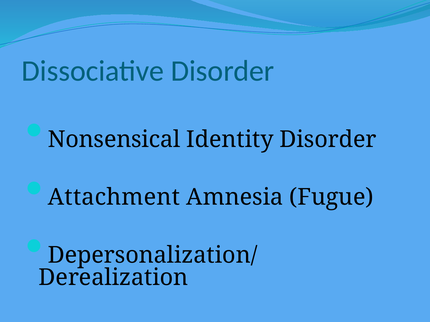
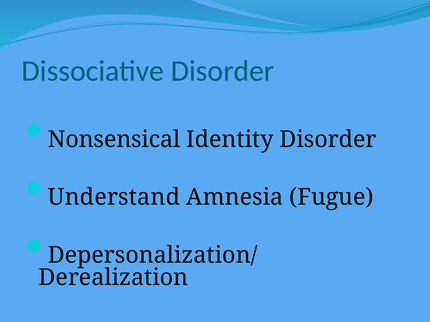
Attachment: Attachment -> Understand (114, 197)
